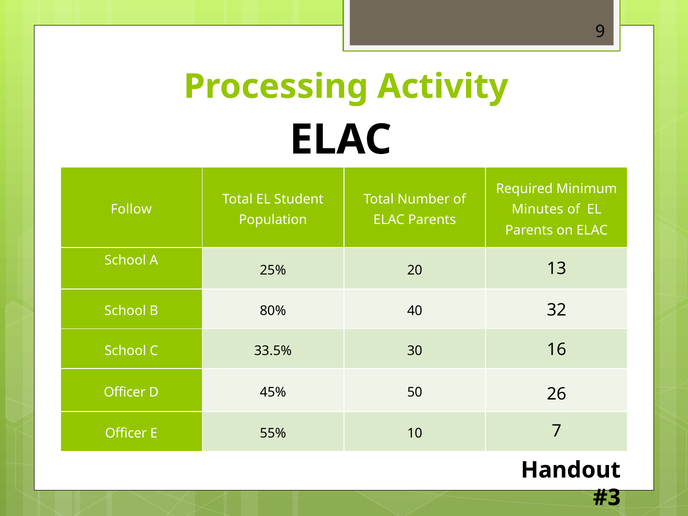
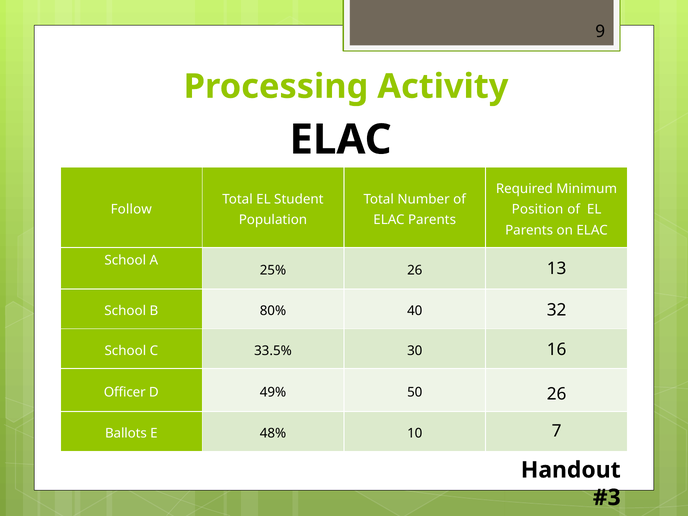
Minutes: Minutes -> Position (538, 210)
25% 20: 20 -> 26 (415, 270)
45%: 45% -> 49% (273, 392)
Officer: Officer -> Ballots (126, 433)
55%: 55% -> 48% (273, 433)
